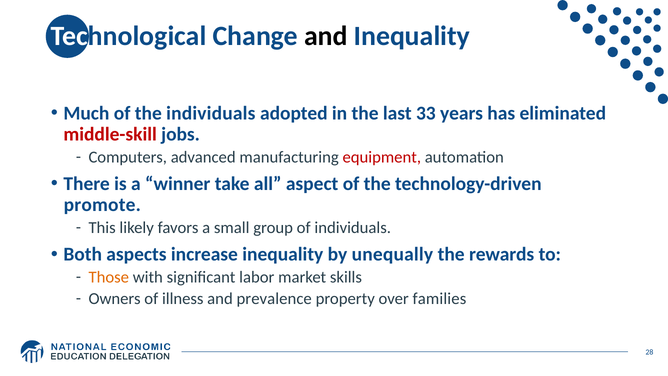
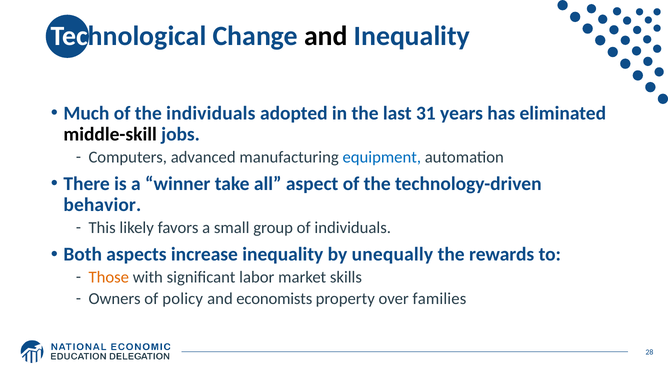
33: 33 -> 31 (426, 113)
middle-skill colour: red -> black (110, 134)
equipment colour: red -> blue (382, 157)
promote: promote -> behavior (102, 205)
illness: illness -> policy (183, 299)
prevalence: prevalence -> economists (274, 299)
